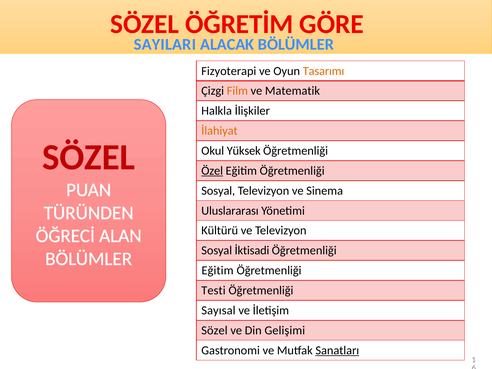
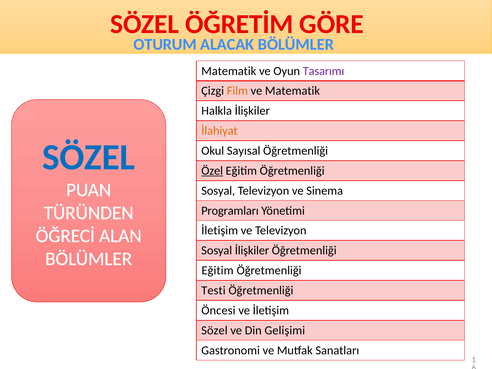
SAYILARI: SAYILARI -> OTURUM (165, 44)
Fizyoterapi: Fizyoterapi -> Matematik (229, 71)
Tasarımı colour: orange -> purple (324, 71)
SÖZEL colour: red -> blue (89, 157)
Yüksek: Yüksek -> Sayısal (244, 151)
Uluslararası: Uluslararası -> Programları (230, 211)
Kültürü: Kültürü -> İletişim (220, 231)
Sosyal İktisadi: İktisadi -> İlişkiler (252, 251)
Sayısal: Sayısal -> Öncesi (218, 310)
Sanatları underline: present -> none (337, 350)
